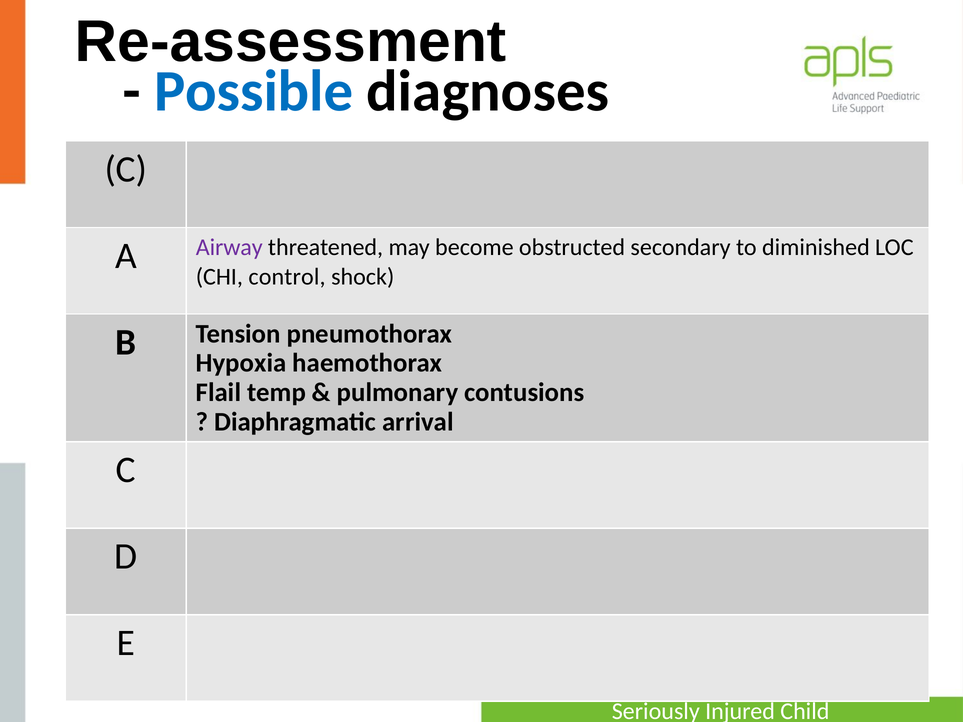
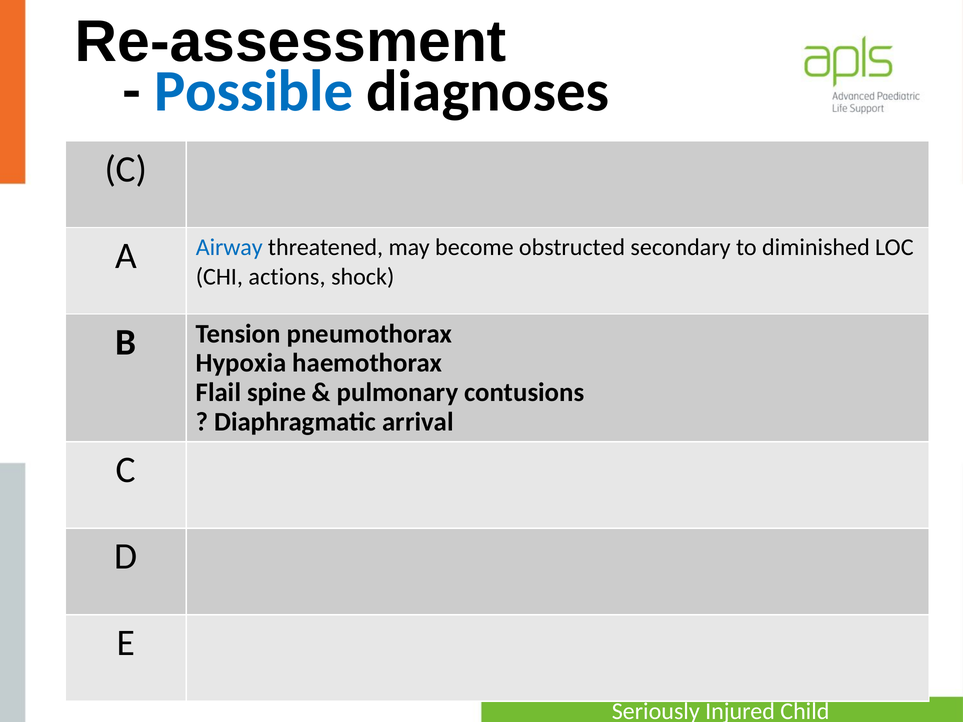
Airway colour: purple -> blue (229, 248)
control: control -> actions (287, 277)
temp: temp -> spine (276, 393)
